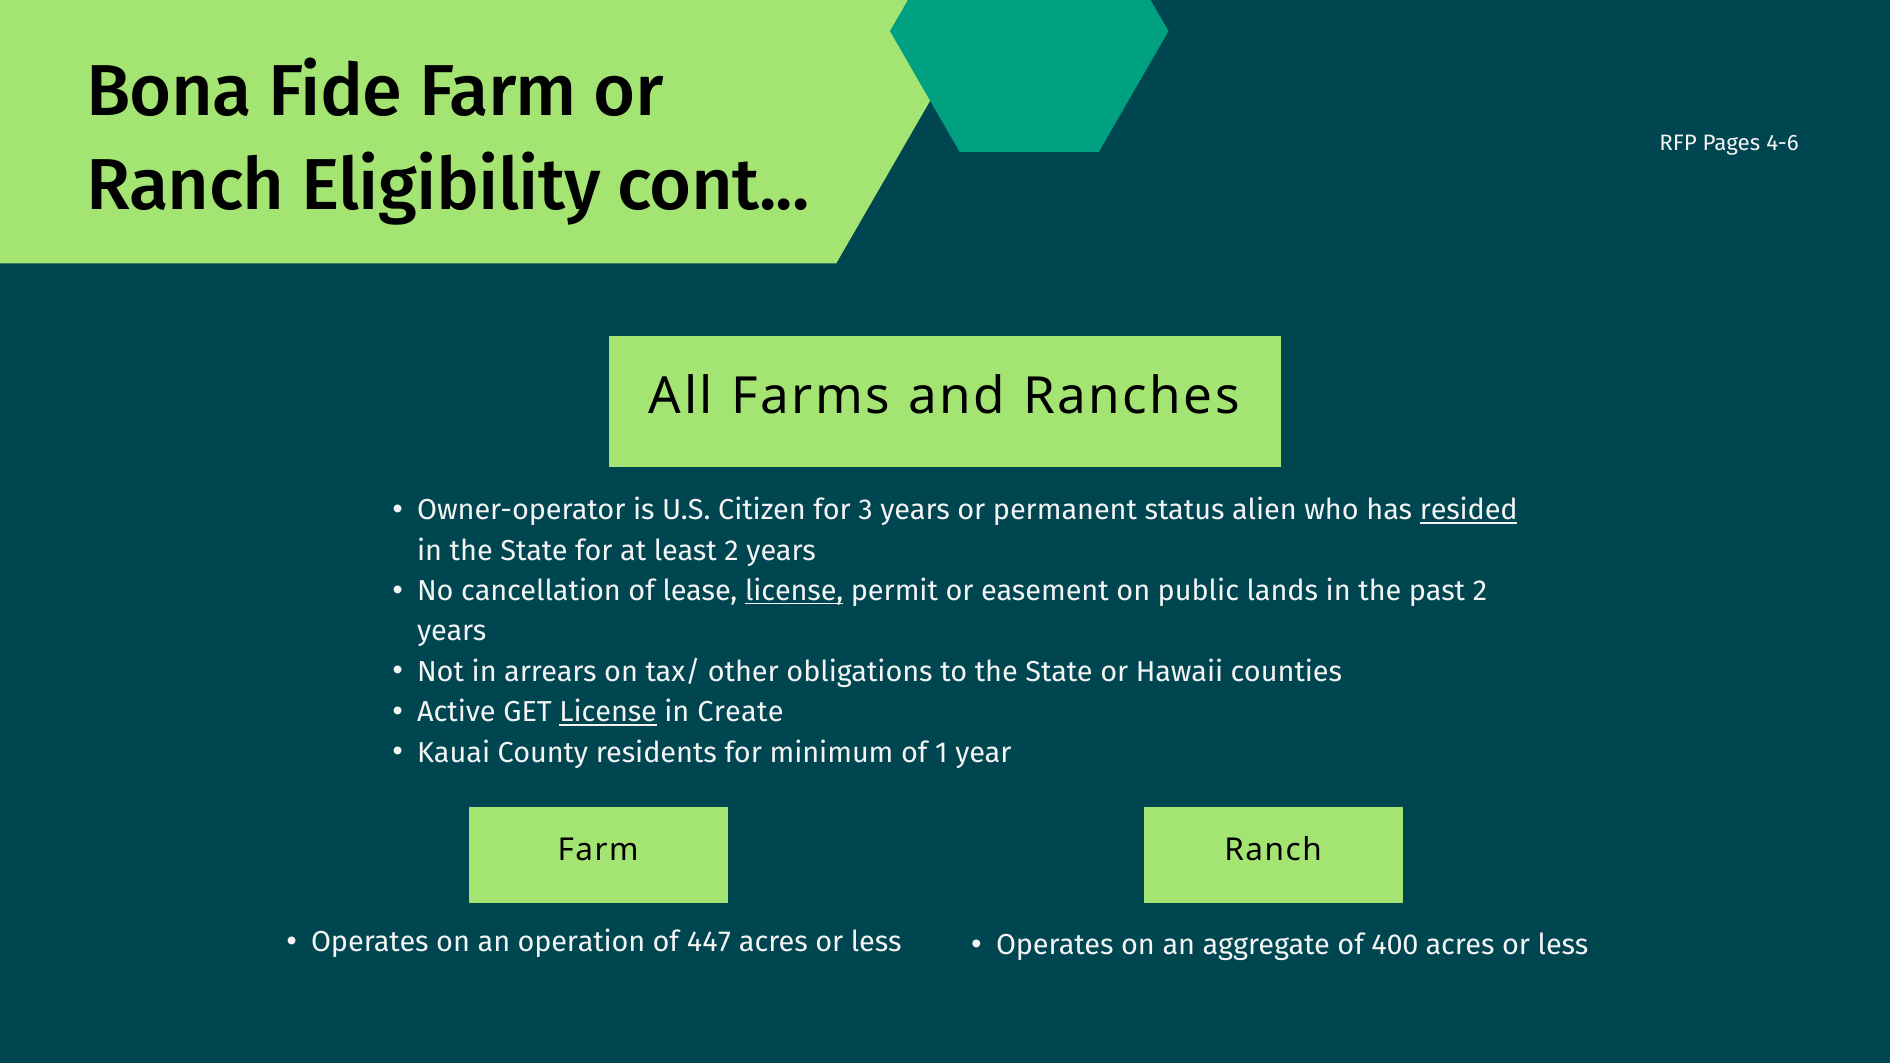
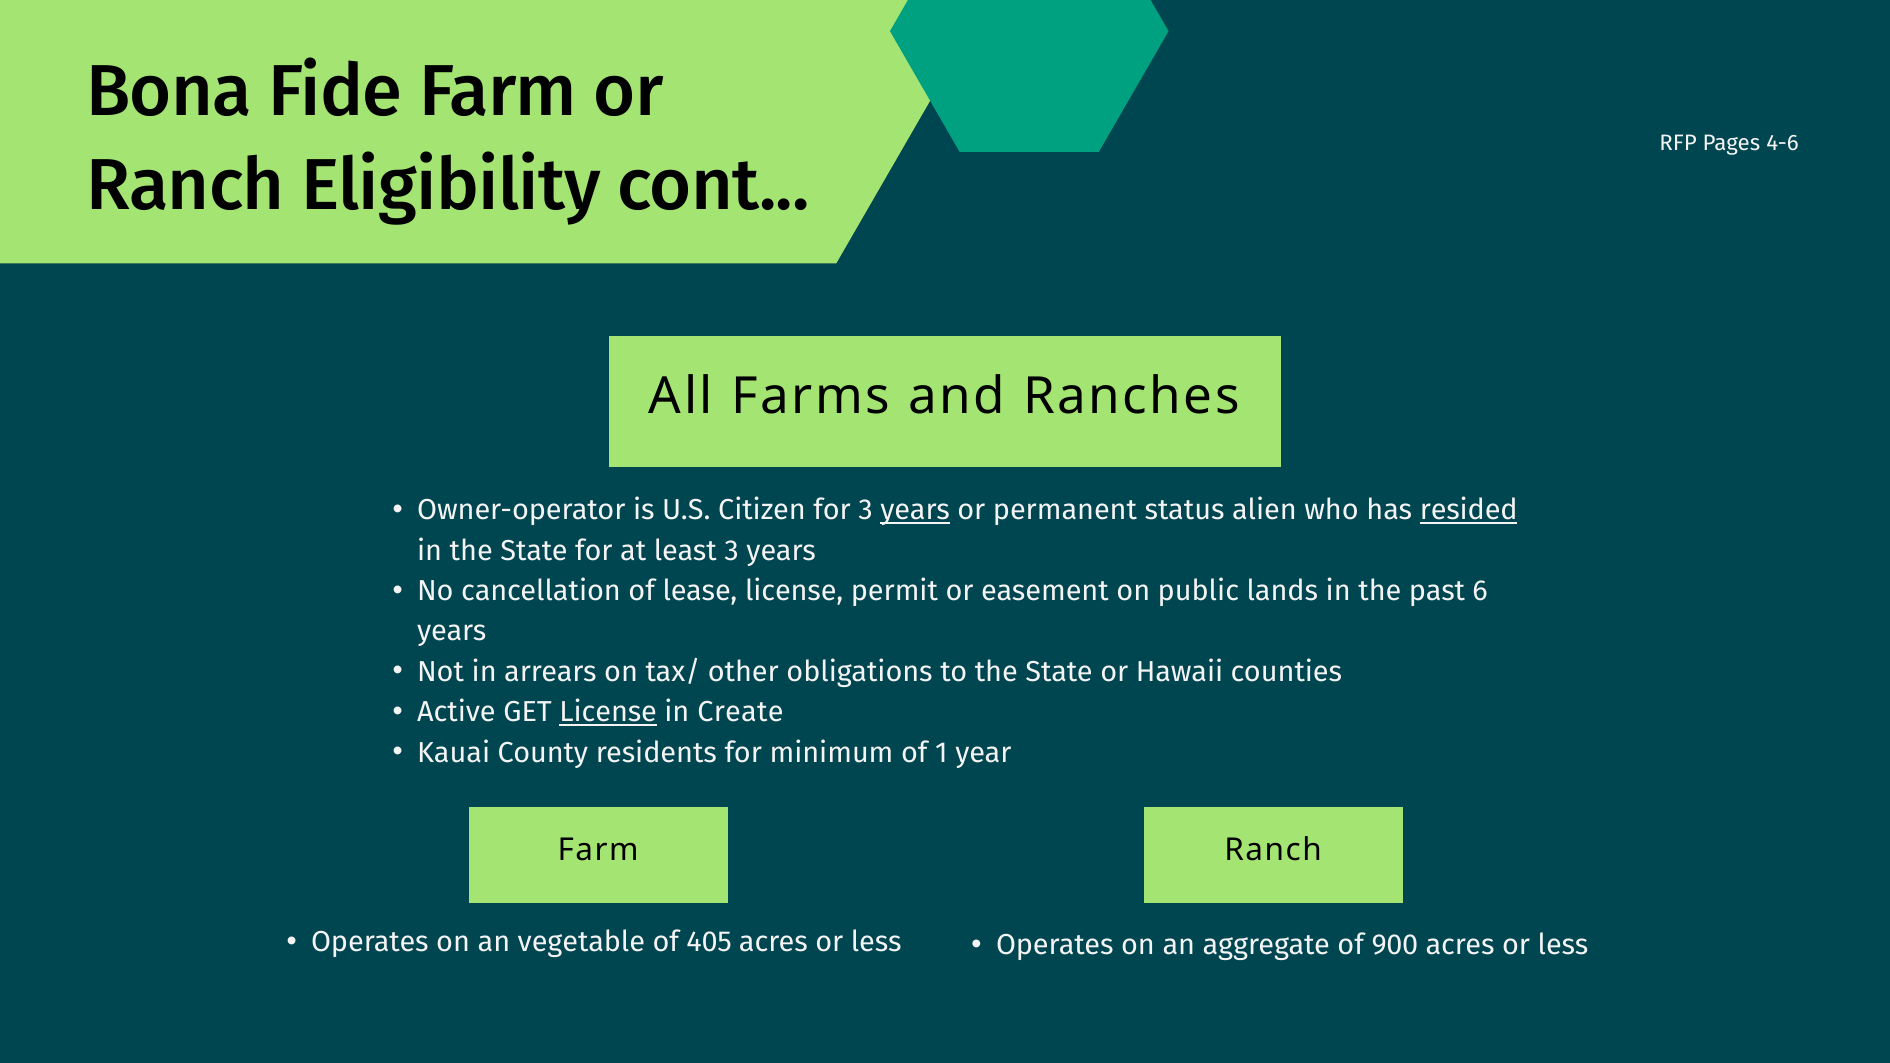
years underline: none -> present (915, 510)
least 2: 2 -> 3 (732, 551)
license underline: present -> none (794, 591)
past 2: 2 -> 6 (1480, 591)
operation: operation -> vegetable (581, 942)
447: 447 -> 405 (709, 942)
400: 400 -> 900 (1395, 946)
